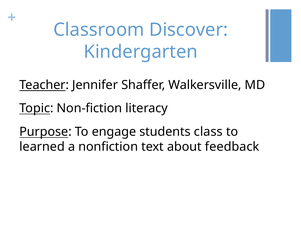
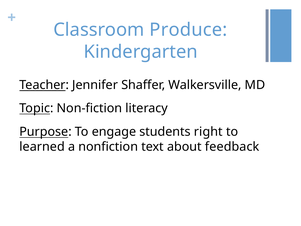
Discover: Discover -> Produce (188, 30)
class: class -> right (208, 132)
